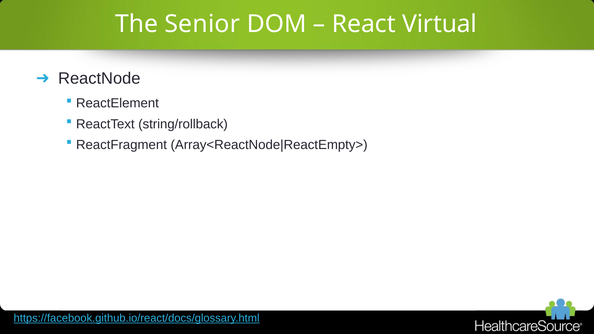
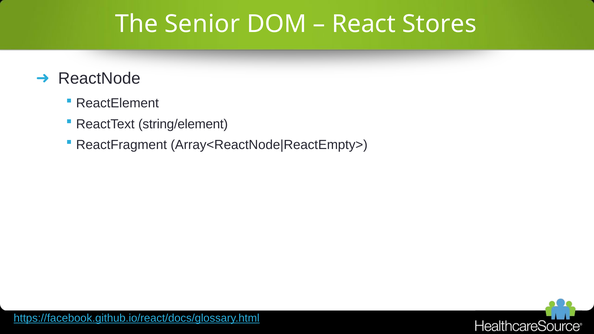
Virtual: Virtual -> Stores (439, 24)
string/rollback: string/rollback -> string/element (183, 124)
